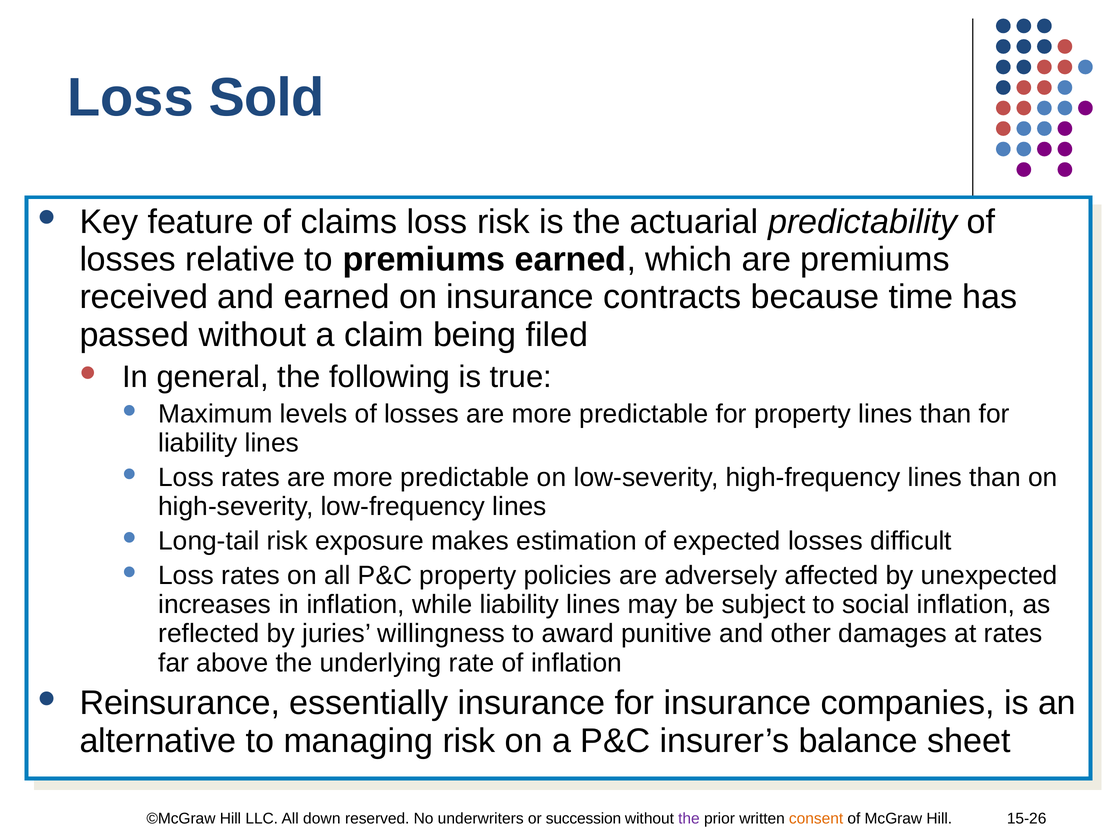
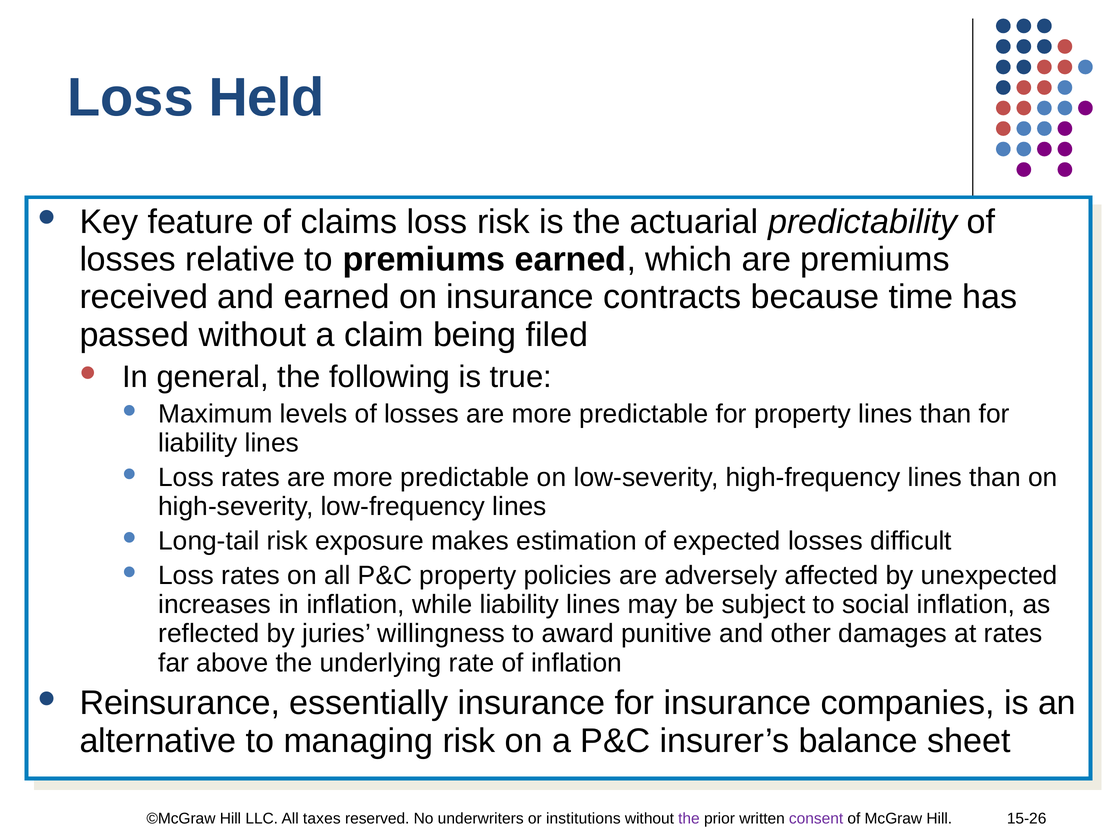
Sold: Sold -> Held (266, 98)
down: down -> taxes (322, 818)
succession: succession -> institutions (583, 818)
consent colour: orange -> purple (816, 818)
